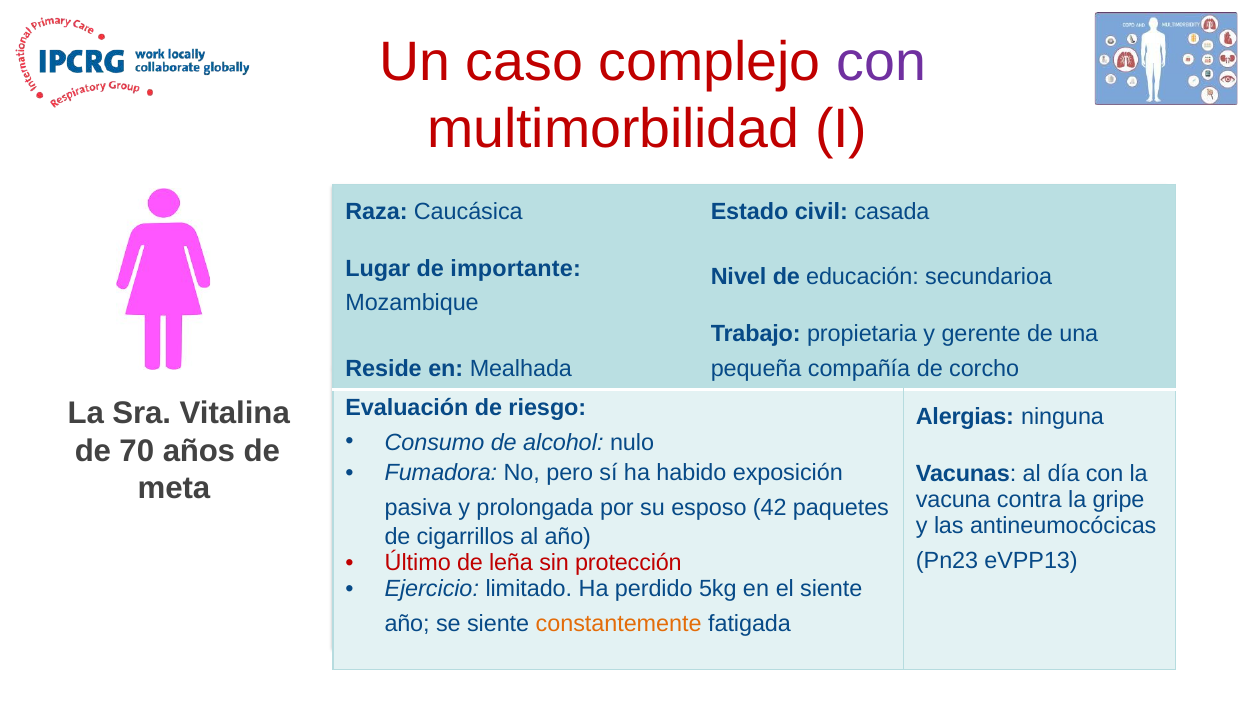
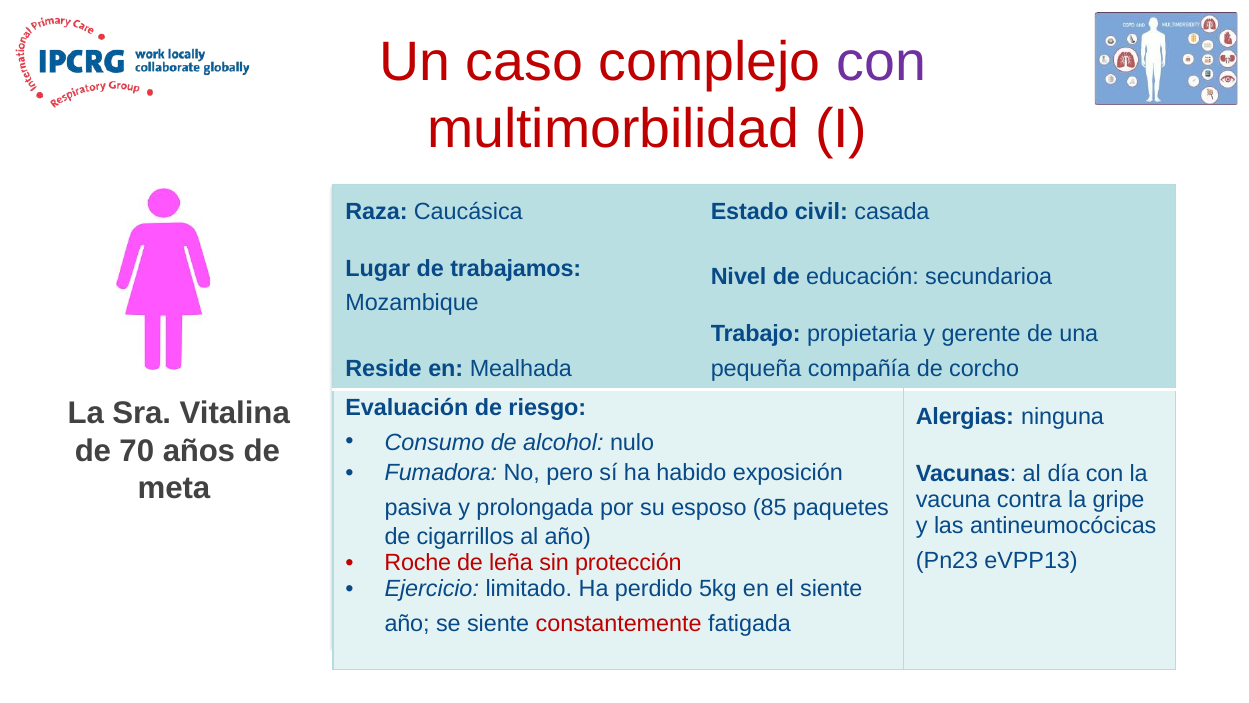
importante: importante -> trabajamos (516, 268)
42: 42 -> 85 (770, 507)
Último: Último -> Roche (418, 562)
constantemente colour: orange -> red (619, 623)
